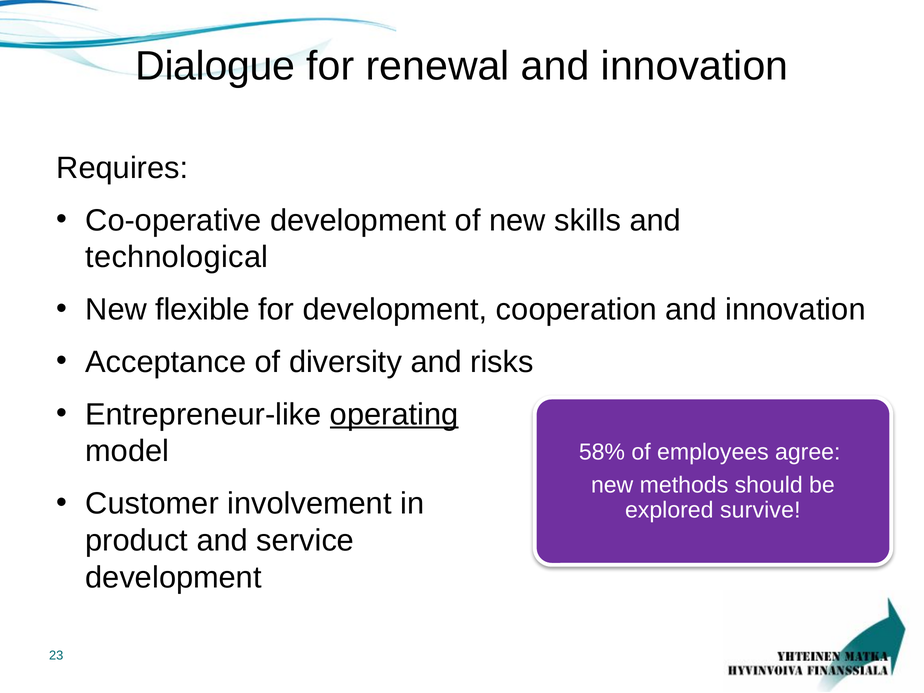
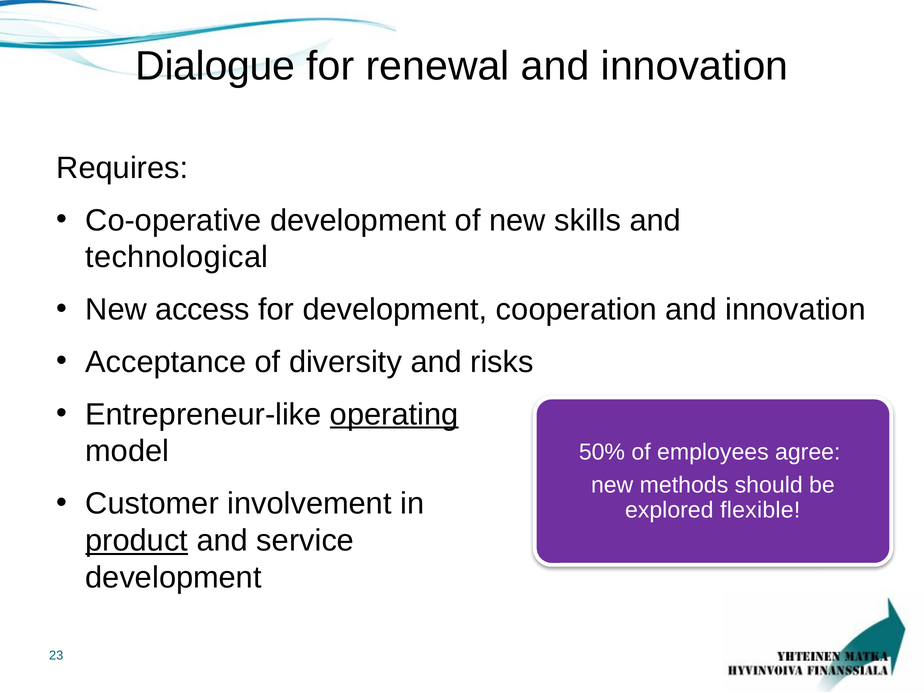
flexible: flexible -> access (203, 310)
58%: 58% -> 50% (602, 452)
survive: survive -> flexible (760, 510)
product underline: none -> present (137, 541)
